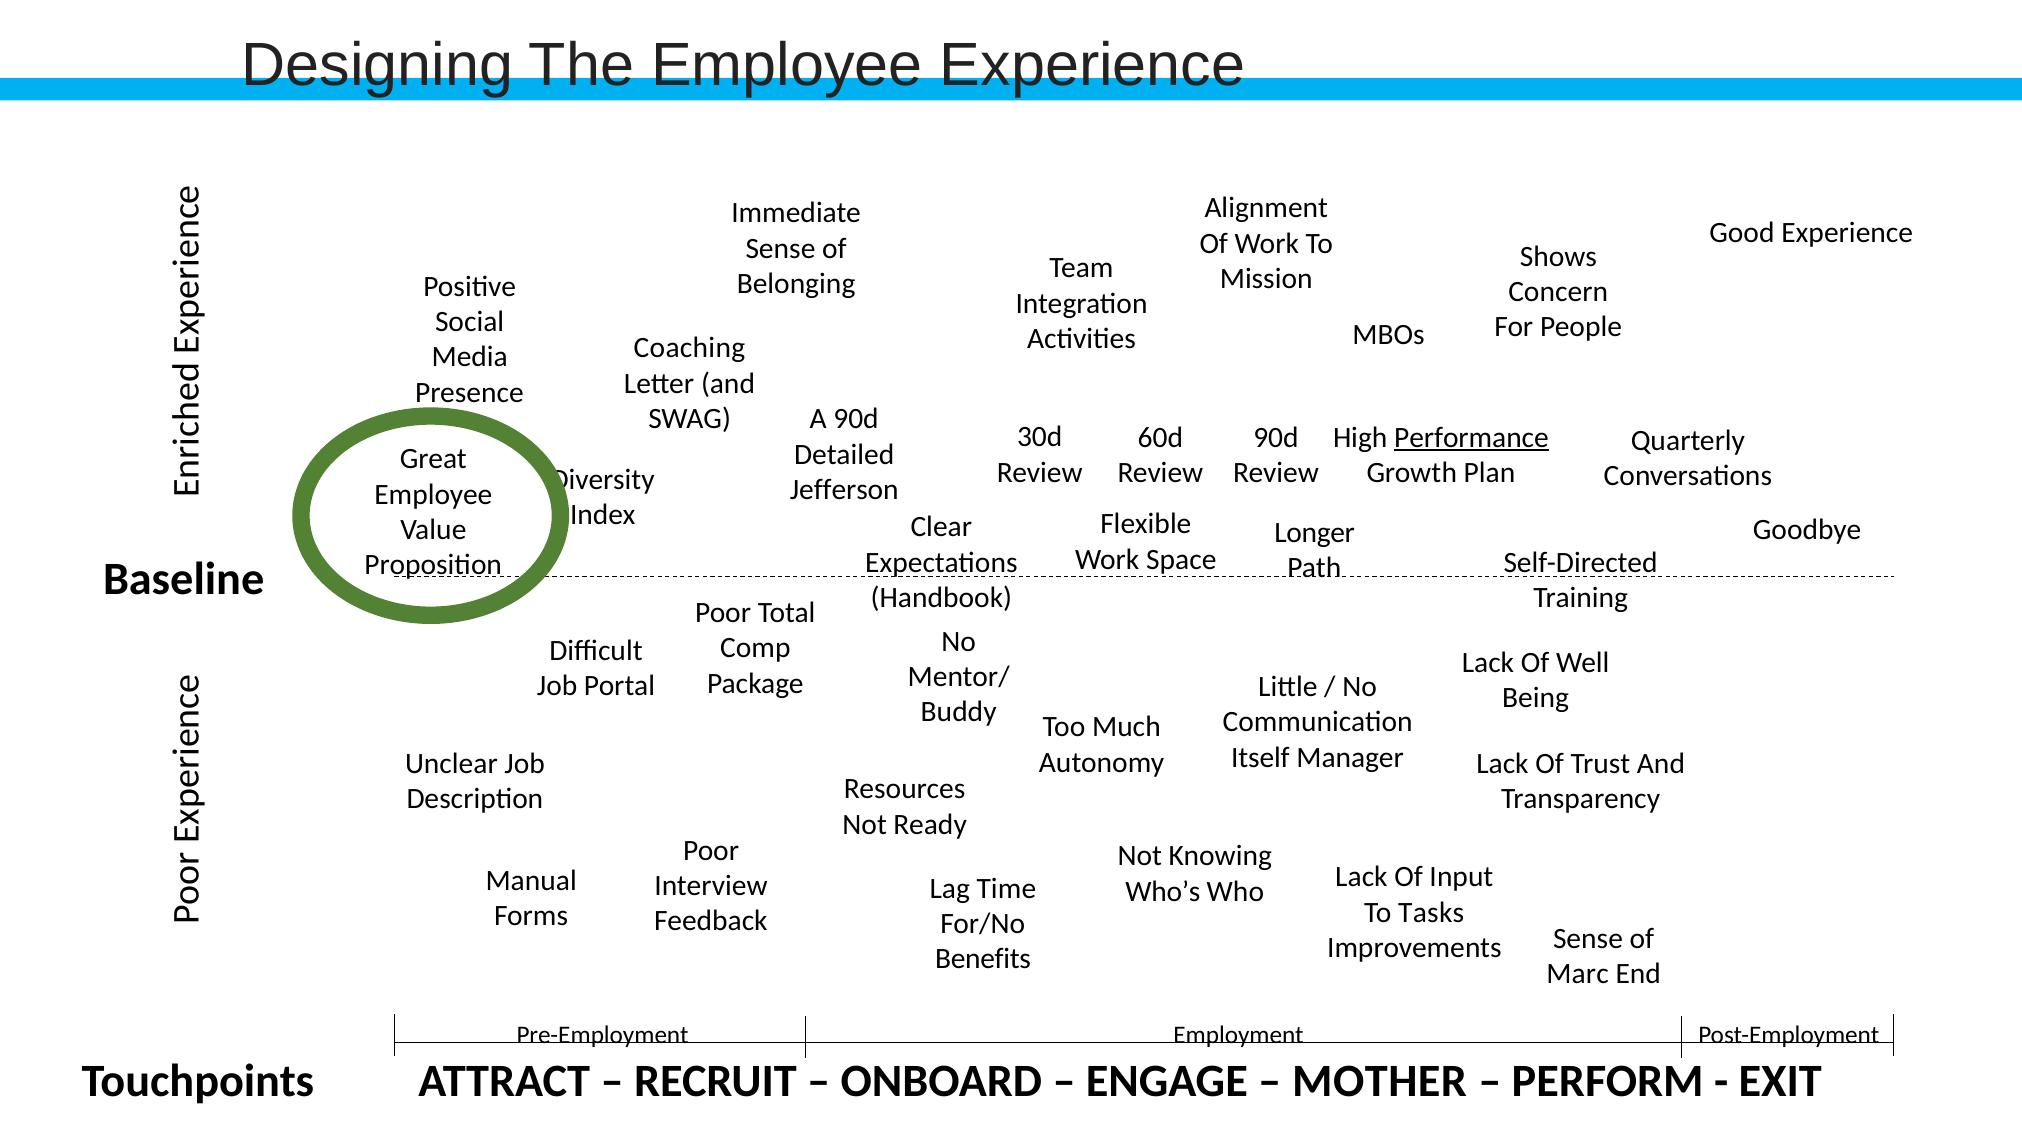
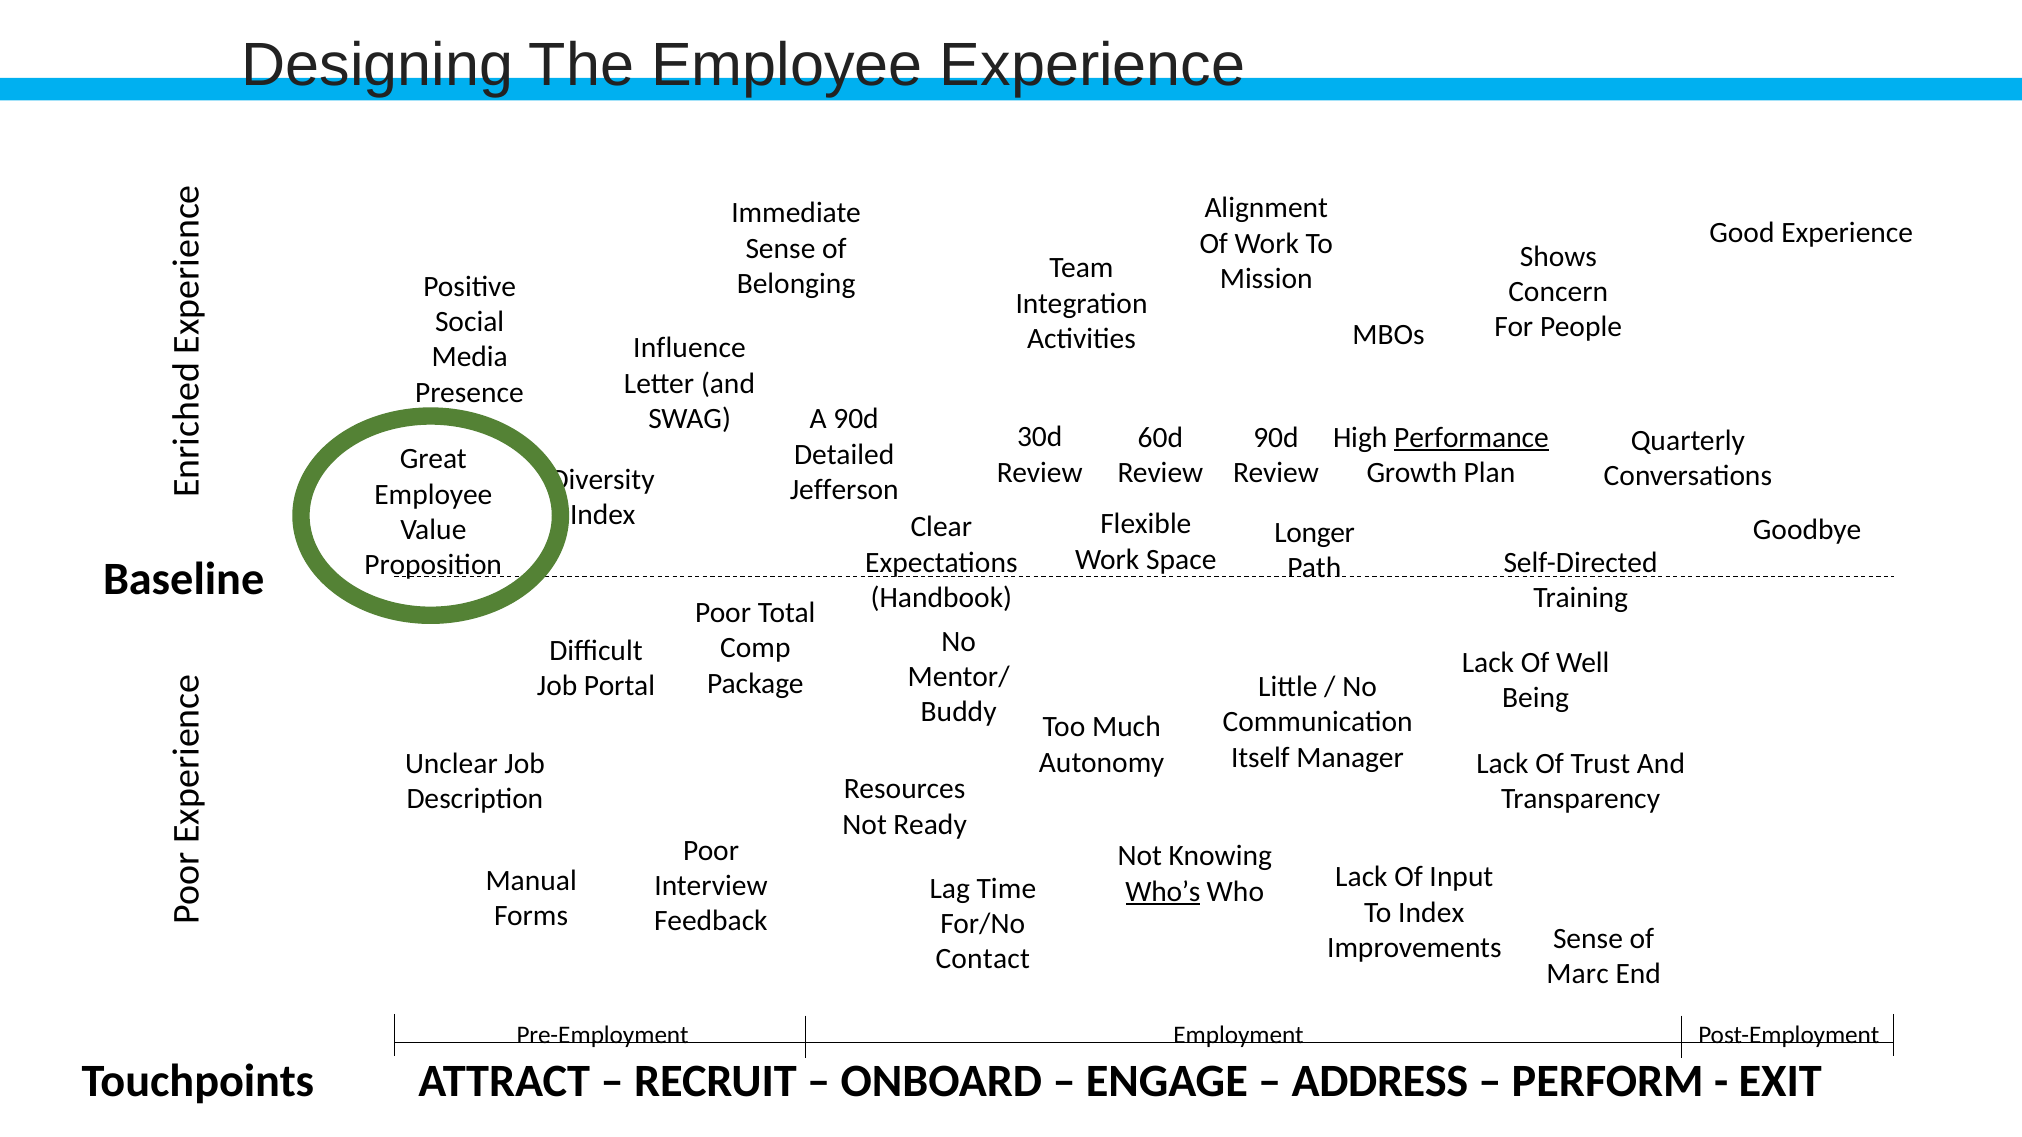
Coaching: Coaching -> Influence (690, 348)
Who’s underline: none -> present (1163, 892)
To Tasks: Tasks -> Index (1431, 913)
Benefits: Benefits -> Contact (983, 960)
MOTHER: MOTHER -> ADDRESS (1380, 1081)
